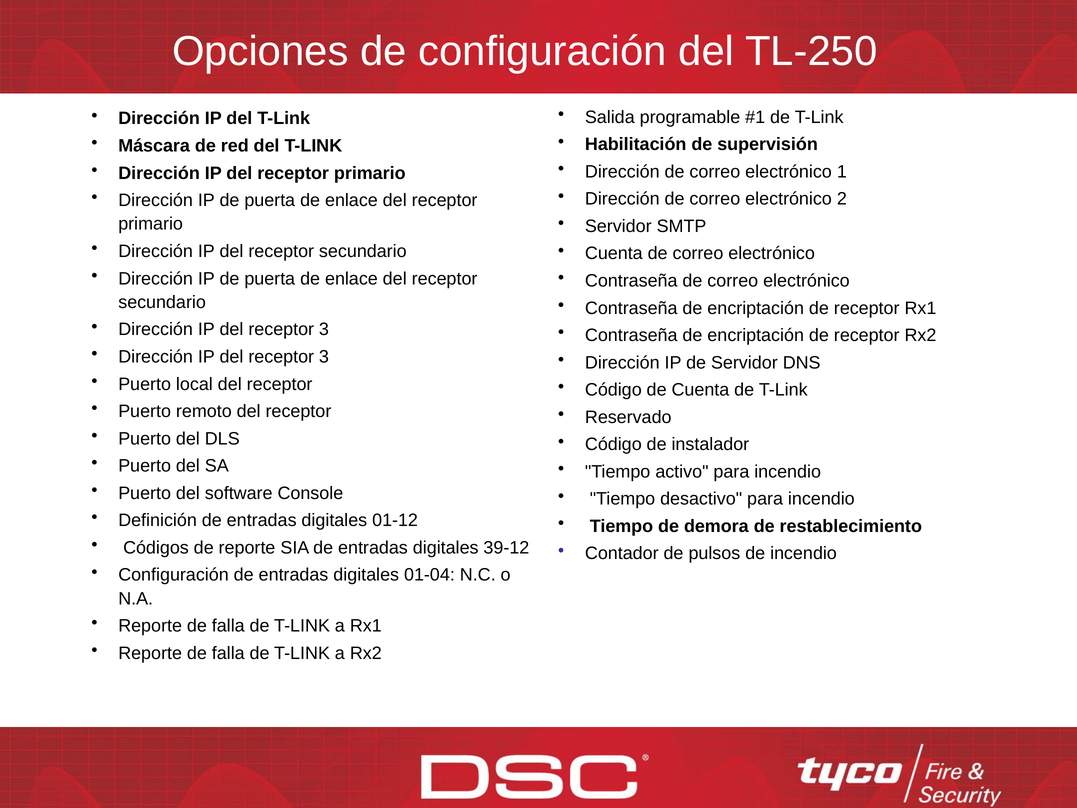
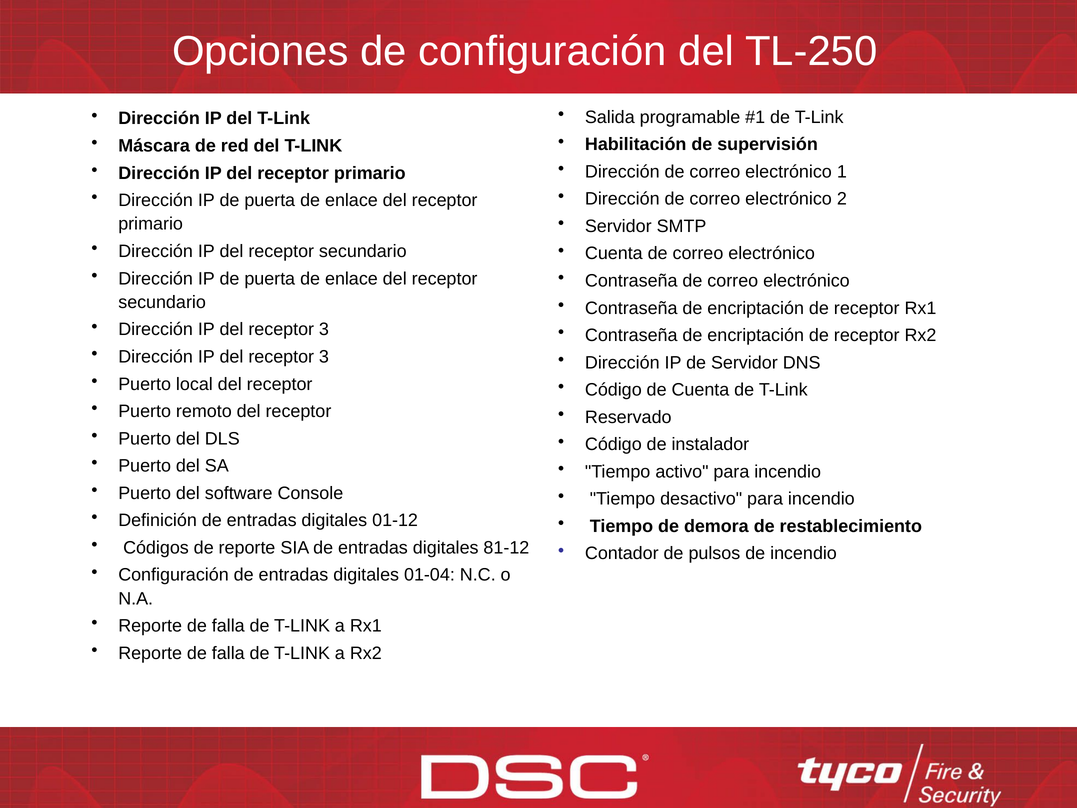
39-12: 39-12 -> 81-12 (506, 548)
